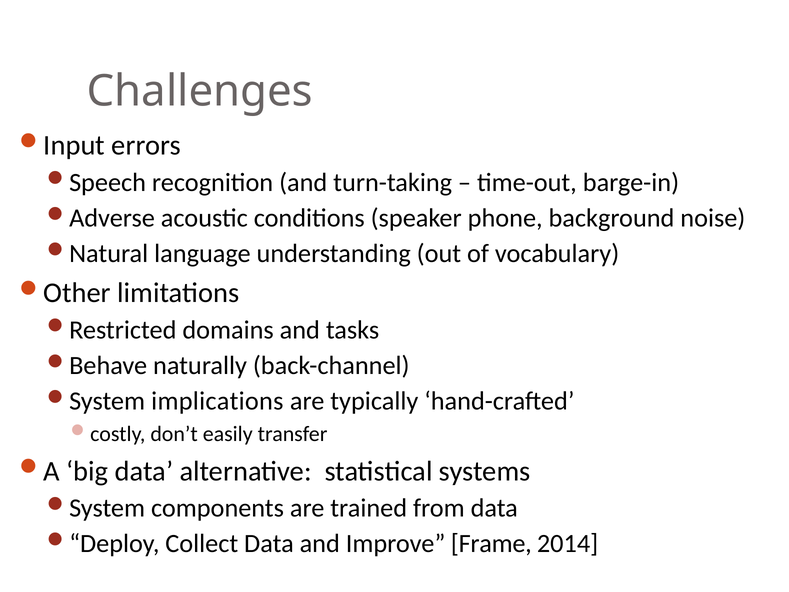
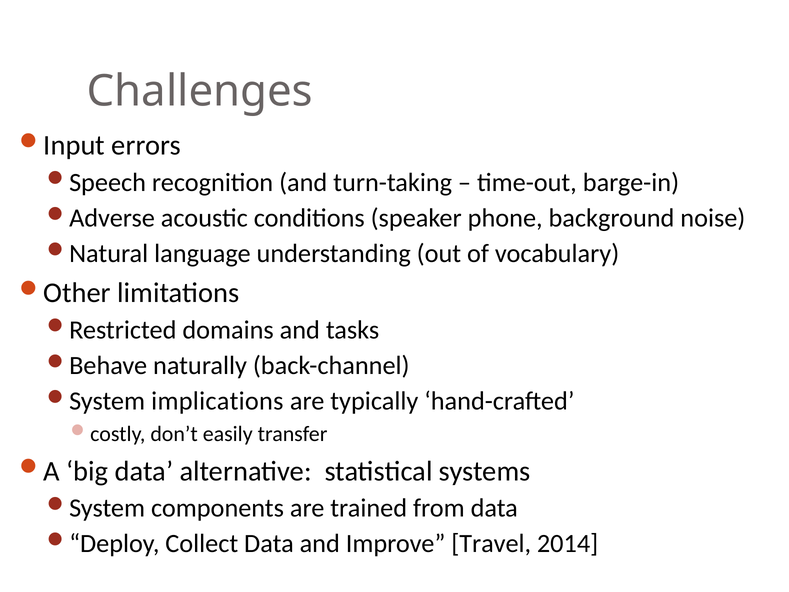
Frame: Frame -> Travel (491, 543)
